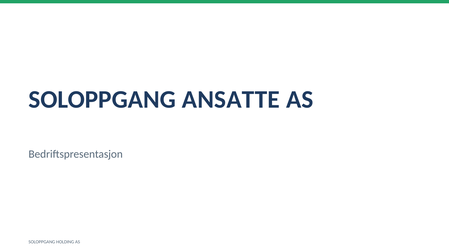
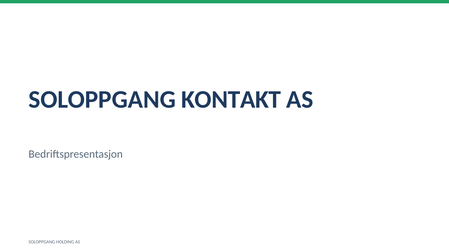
ANSATTE: ANSATTE -> KONTAKT (231, 100)
